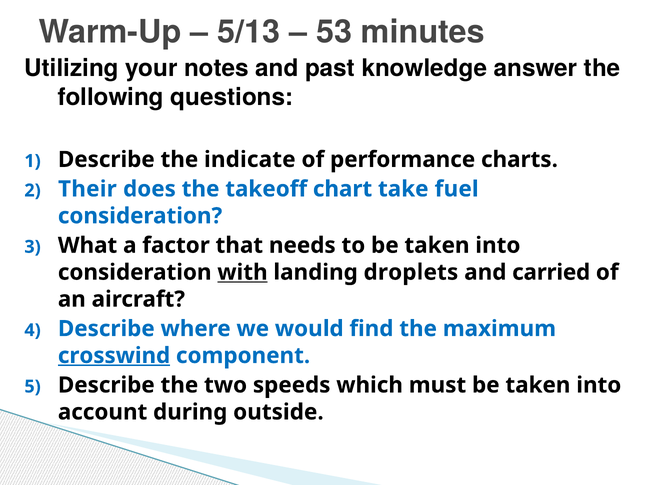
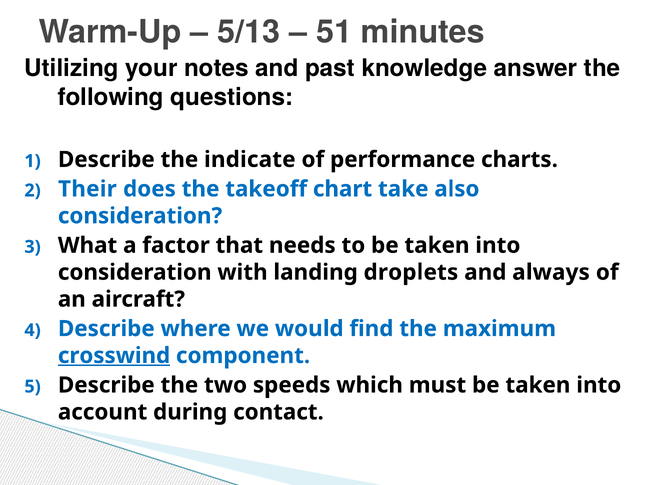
53: 53 -> 51 (334, 32)
fuel: fuel -> also (457, 189)
with underline: present -> none (242, 272)
carried: carried -> always (551, 272)
outside: outside -> contact (278, 412)
